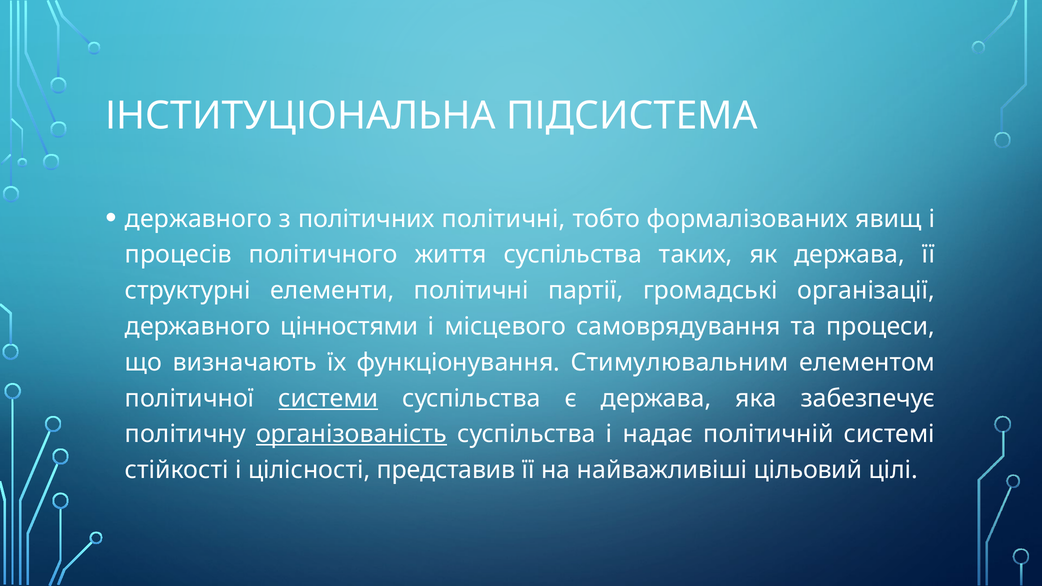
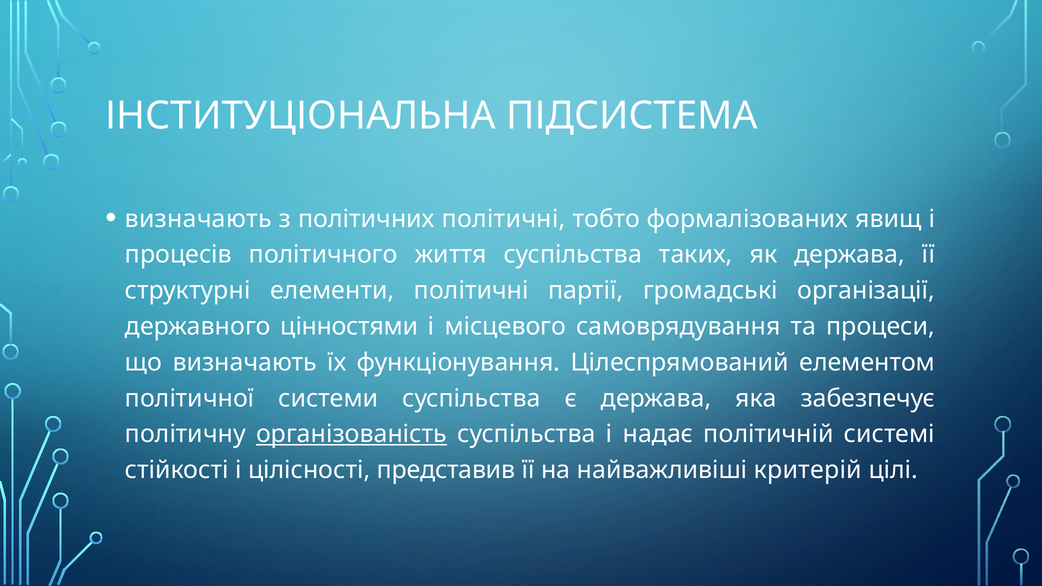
державного: державного -> визначають (198, 219)
Стимулювальним: Стимулювальним -> Цілеспрямований (680, 362)
системи underline: present -> none (328, 398)
цільовий: цільовий -> критерій (808, 470)
